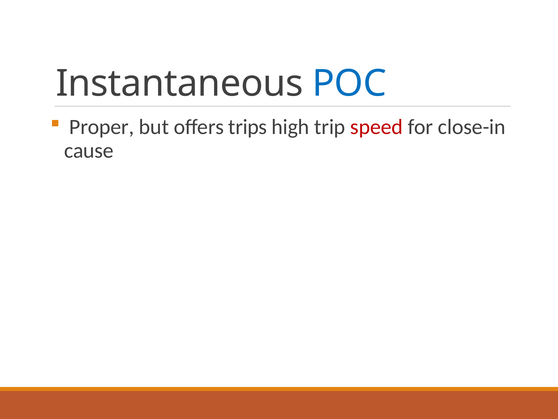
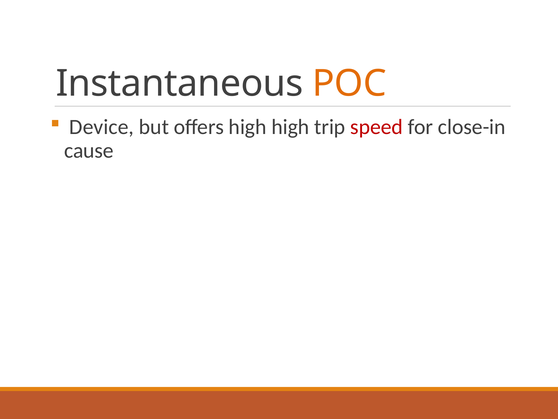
POC colour: blue -> orange (349, 83)
Proper: Proper -> Device (102, 127)
offers trips: trips -> high (248, 127)
